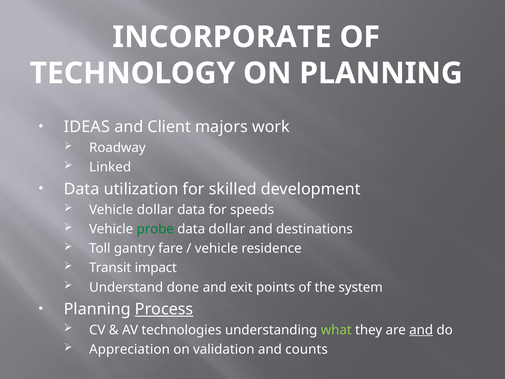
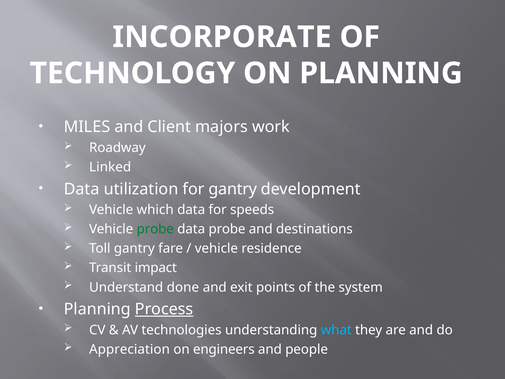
IDEAS: IDEAS -> MILES (87, 127)
for skilled: skilled -> gantry (233, 189)
Vehicle dollar: dollar -> which (155, 210)
data dollar: dollar -> probe (227, 229)
what colour: light green -> light blue (336, 330)
and underline: present -> none (421, 330)
validation: validation -> engineers (224, 349)
counts: counts -> people (307, 349)
